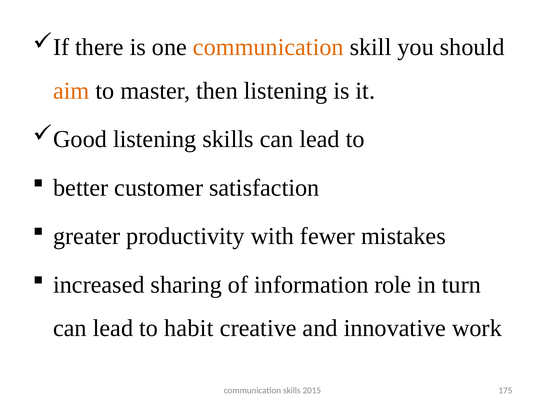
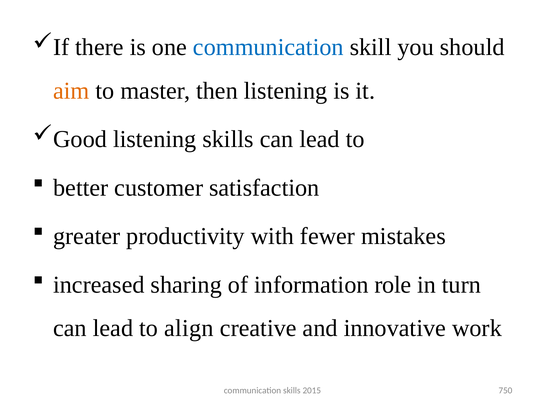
communication colour: orange -> blue (268, 47)
habit: habit -> align (189, 328)
175: 175 -> 750 (505, 390)
